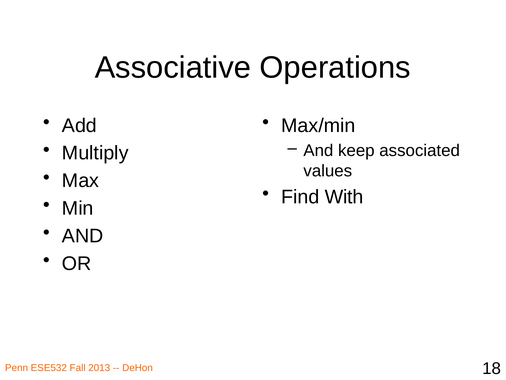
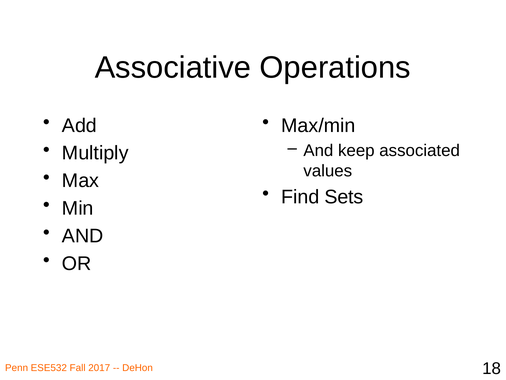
With: With -> Sets (344, 197)
2013: 2013 -> 2017 (99, 368)
